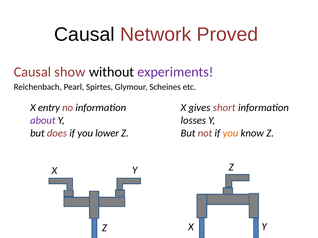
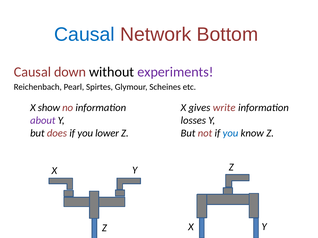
Causal colour: black -> blue (84, 34)
Proved: Proved -> Bottom (227, 34)
show: show -> down (70, 72)
entry: entry -> show (49, 108)
short: short -> write (224, 108)
you colour: orange -> blue (230, 133)
